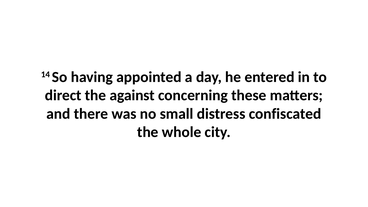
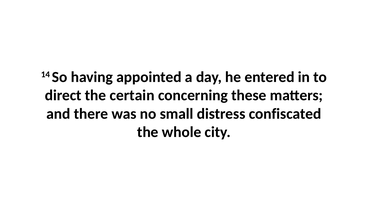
against: against -> certain (132, 95)
